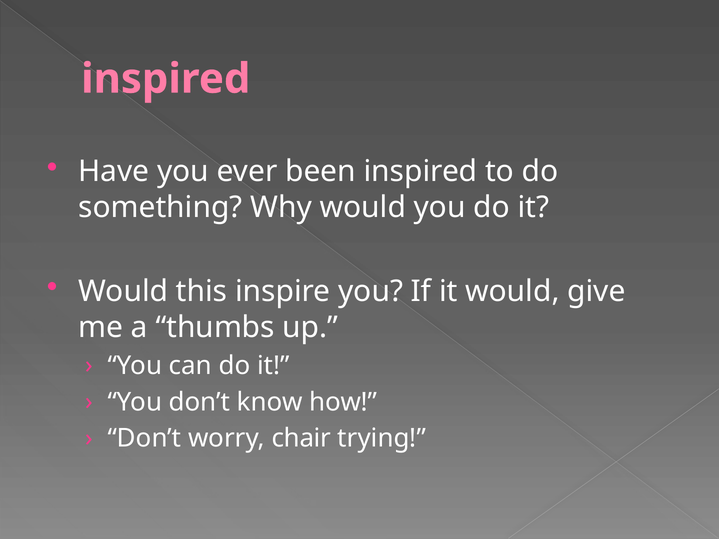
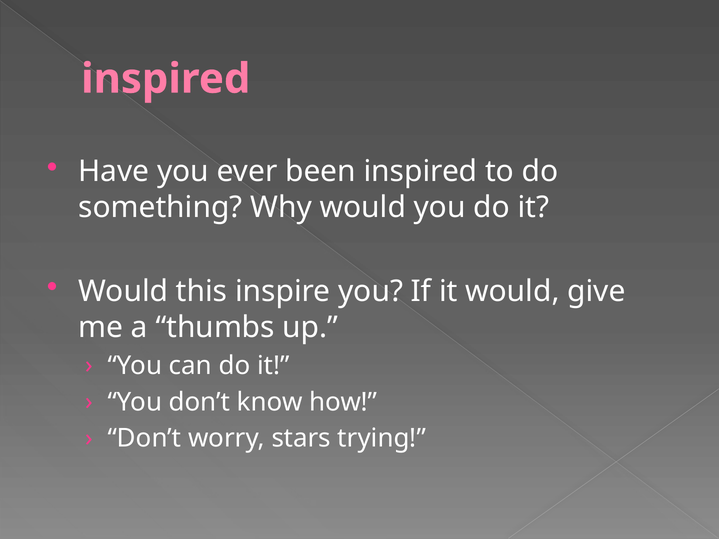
chair: chair -> stars (301, 439)
